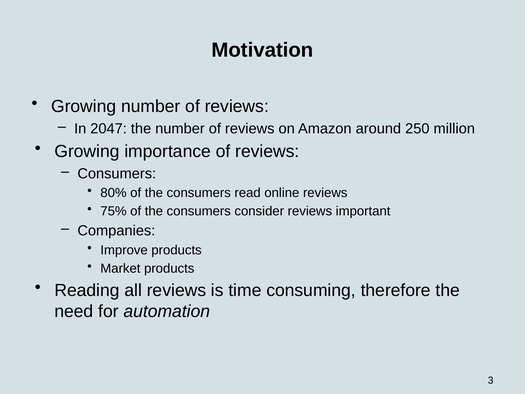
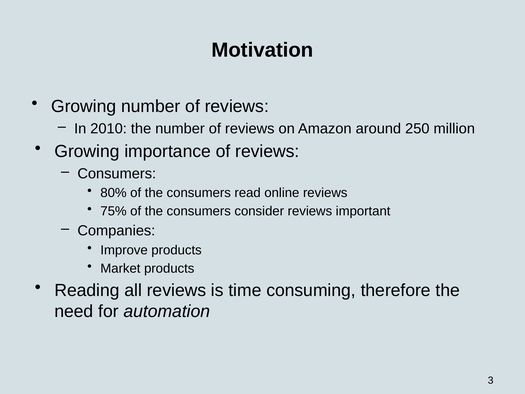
2047: 2047 -> 2010 (109, 129)
